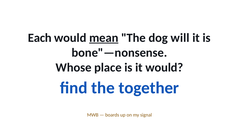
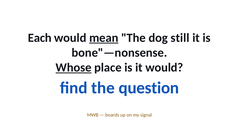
will: will -> still (180, 38)
Whose underline: none -> present (74, 68)
together: together -> question (149, 88)
